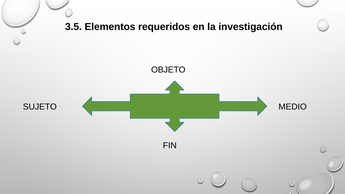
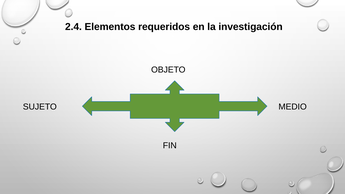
3.5: 3.5 -> 2.4 (73, 27)
